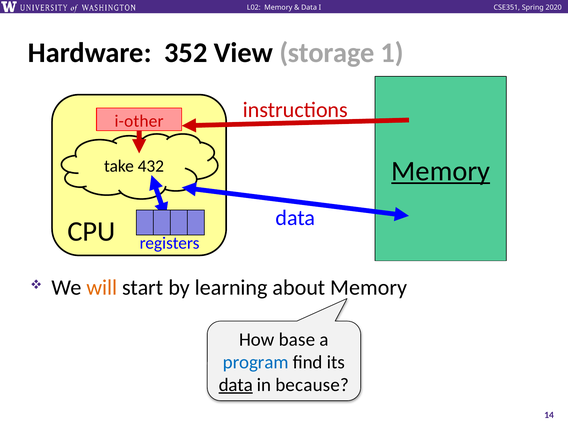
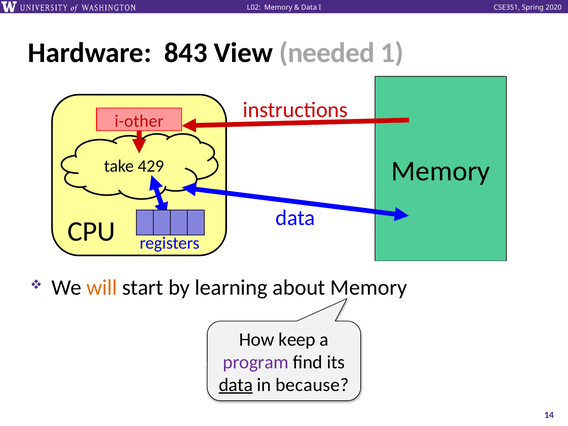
352: 352 -> 843 (186, 53)
storage: storage -> needed (327, 53)
432: 432 -> 429 (151, 166)
Memory underline: present -> none (441, 171)
base: base -> keep (297, 339)
program colour: blue -> purple (256, 362)
